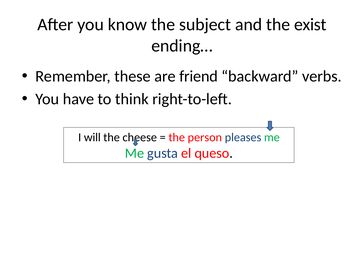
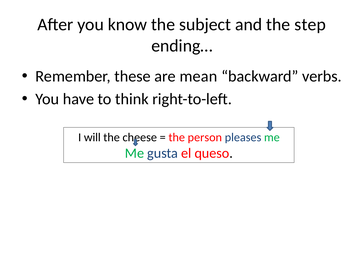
exist: exist -> step (310, 25)
friend: friend -> mean (198, 76)
